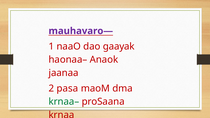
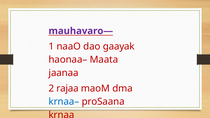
Anaok: Anaok -> Maata (104, 60)
pasa: pasa -> rajaa (68, 88)
krnaa– colour: green -> blue (64, 102)
